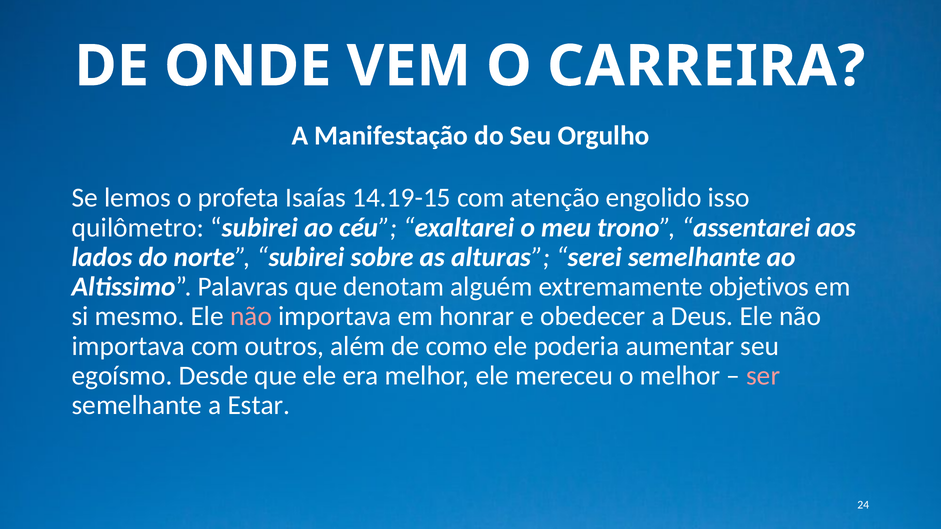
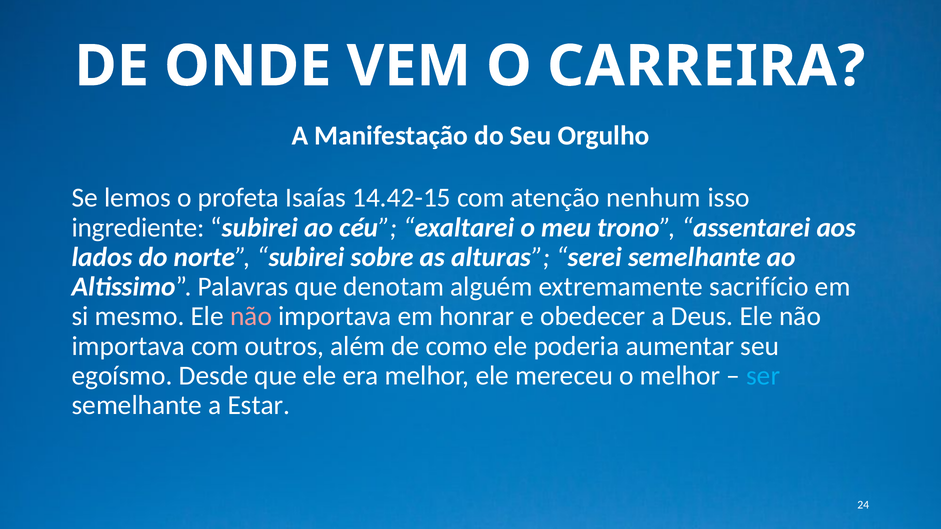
14.19-15: 14.19-15 -> 14.42-15 (402, 198)
engolido: engolido -> nenhum (653, 198)
quilômetro: quilômetro -> ingrediente (138, 228)
objetivos: objetivos -> sacrifício (759, 287)
ser colour: pink -> light blue (763, 376)
